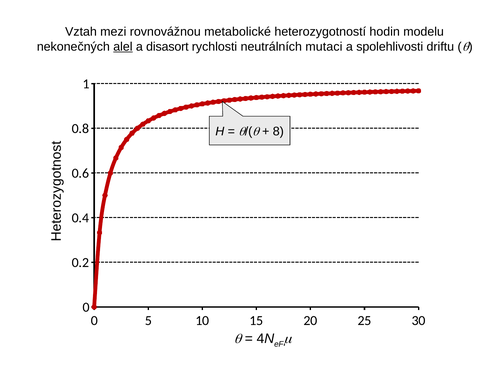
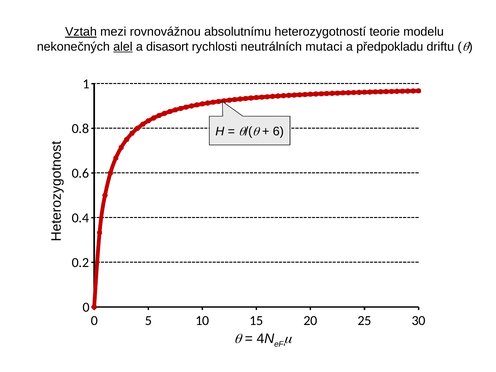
Vztah underline: none -> present (81, 32)
metabolické: metabolické -> absolutnímu (238, 32)
hodin: hodin -> teorie (385, 32)
spolehlivosti: spolehlivosti -> předpokladu (390, 47)
8: 8 -> 6 (278, 131)
